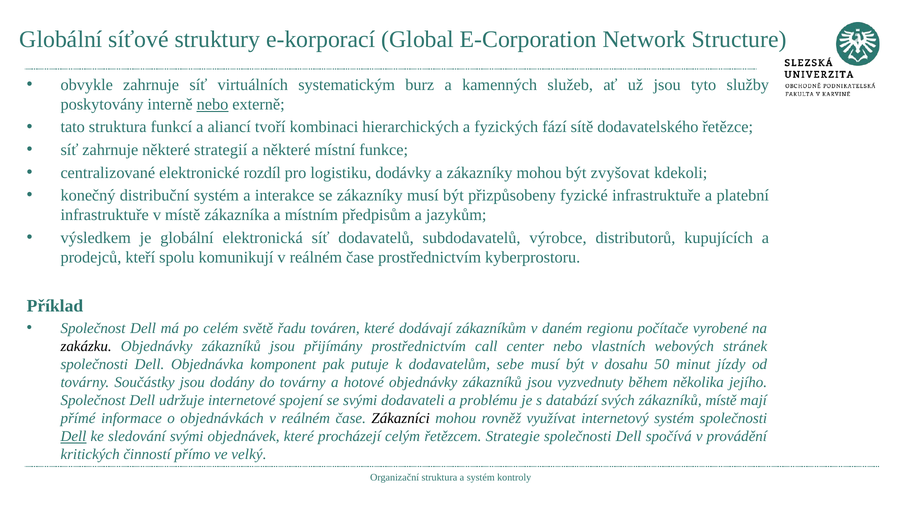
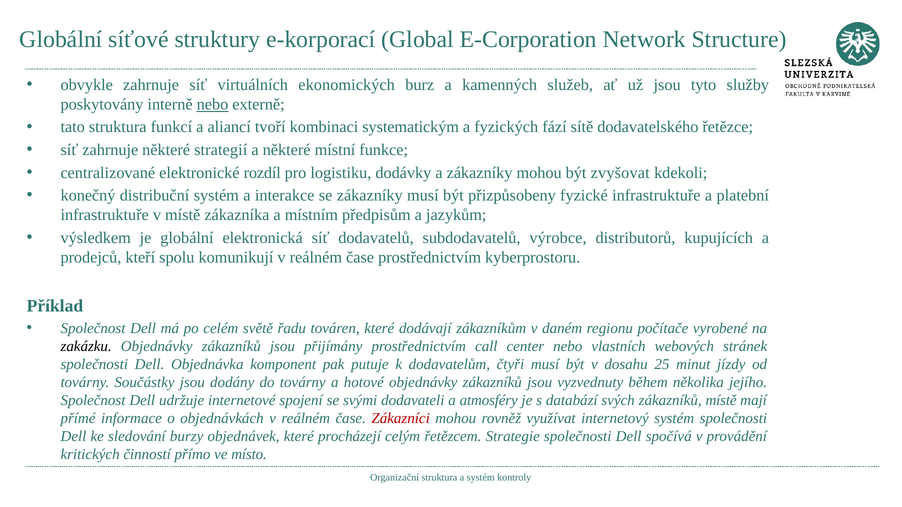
systematickým: systematickým -> ekonomických (347, 85)
hierarchických: hierarchických -> systematickým (411, 127)
sebe: sebe -> čtyři (510, 365)
50: 50 -> 25 (662, 365)
problému: problému -> atmosféry (489, 401)
Zákazníci colour: black -> red (401, 419)
Dell underline: present -> none (73, 437)
sledování svými: svými -> burzy (187, 437)
velký: velký -> místo (249, 455)
